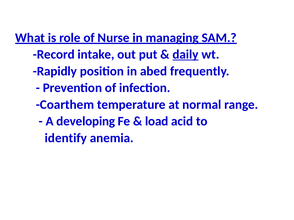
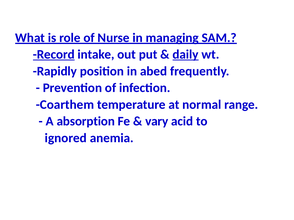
Record underline: none -> present (54, 55)
developing: developing -> absorption (86, 122)
load: load -> vary (157, 122)
identify: identify -> ignored (66, 138)
